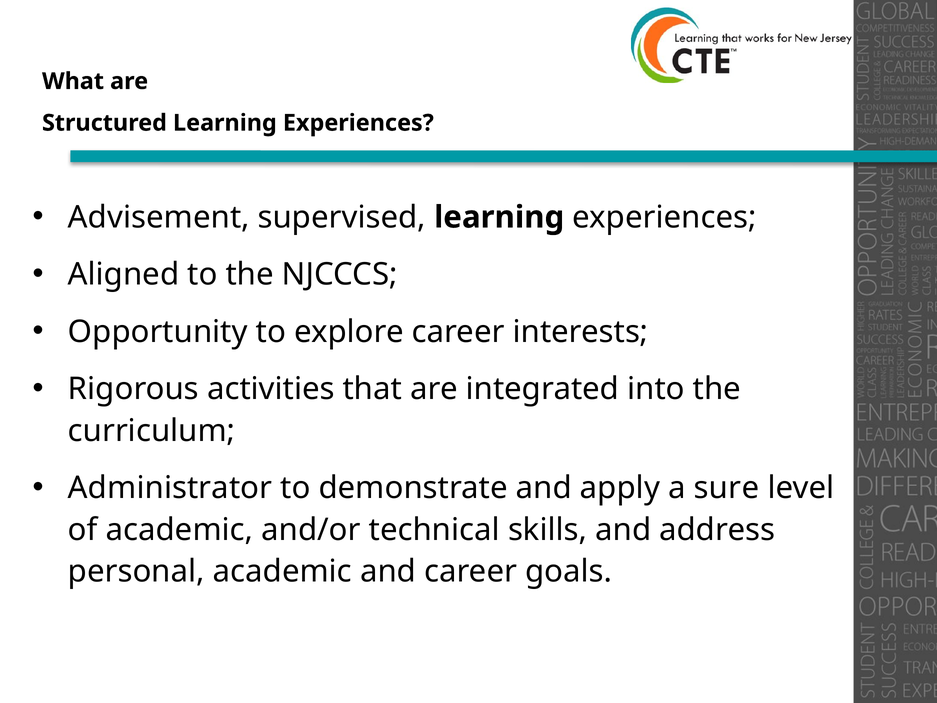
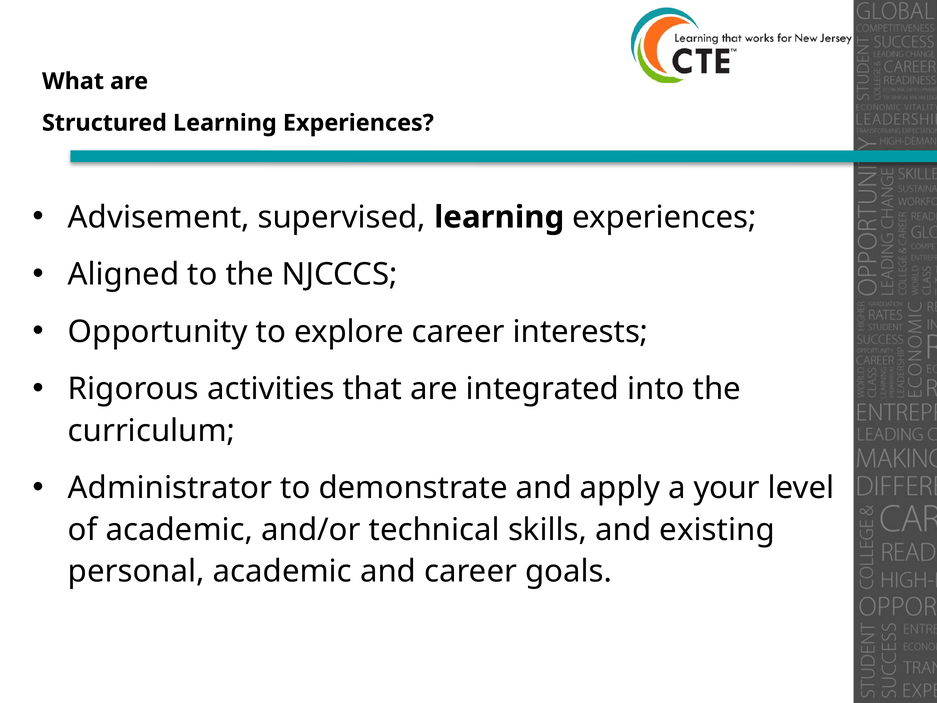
sure: sure -> your (727, 488)
address: address -> existing (717, 529)
